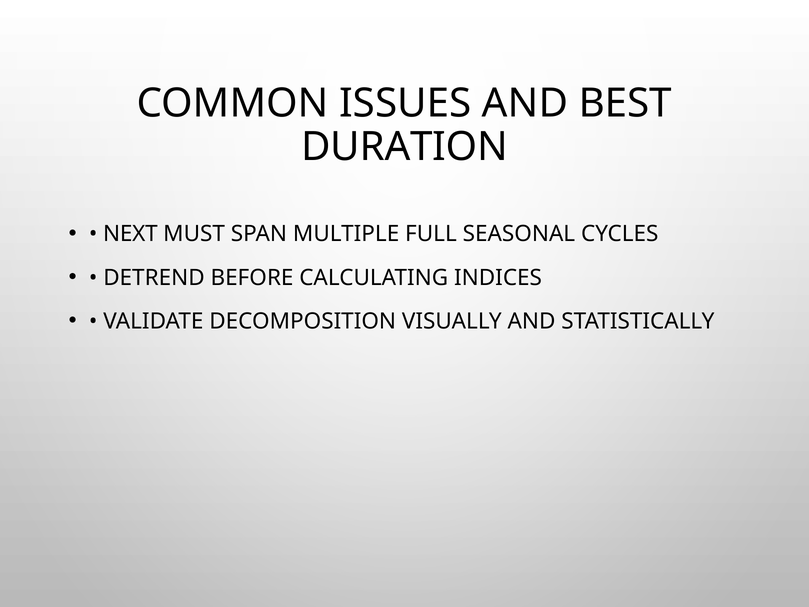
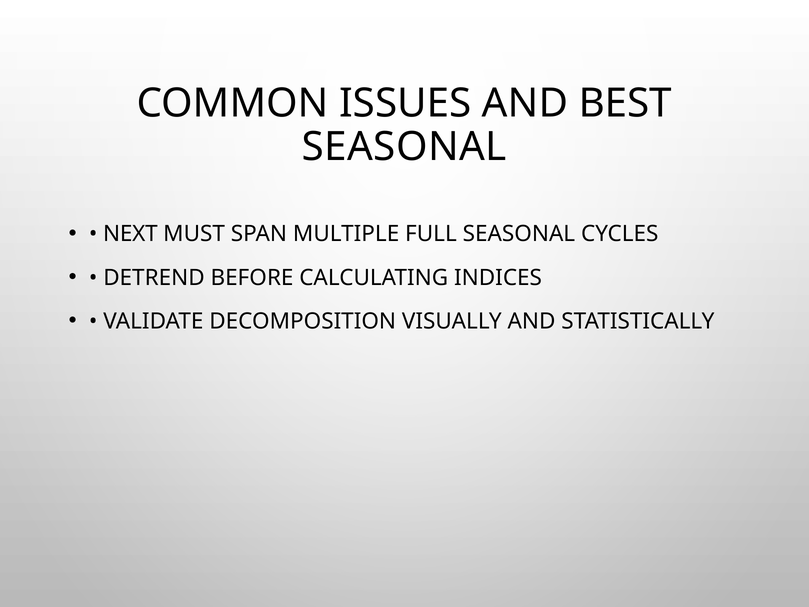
DURATION: DURATION -> SEASONAL (404, 147)
